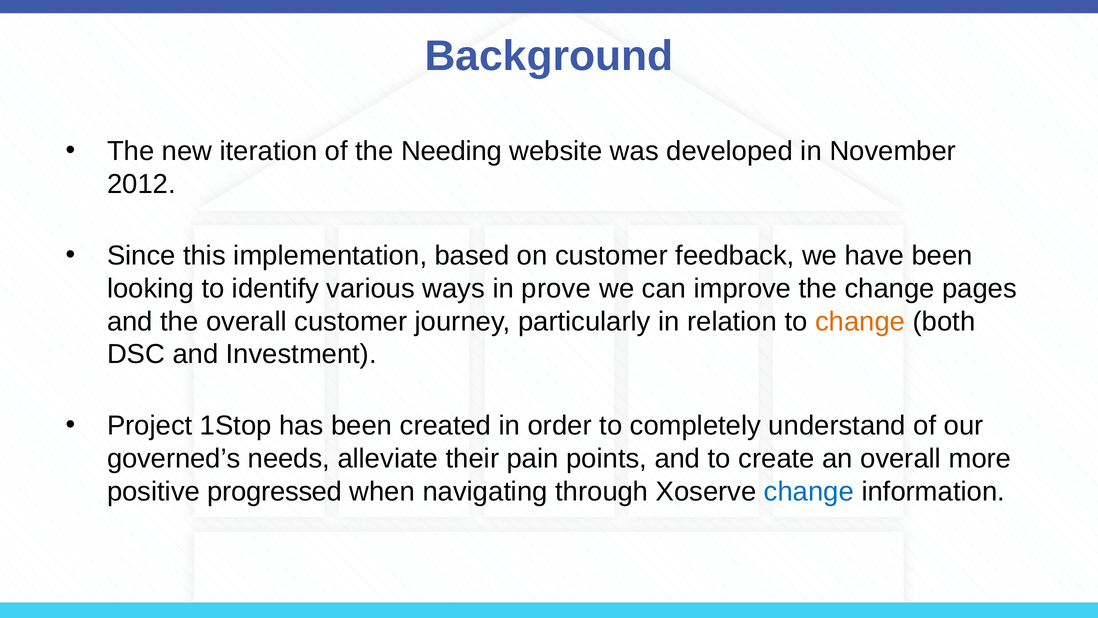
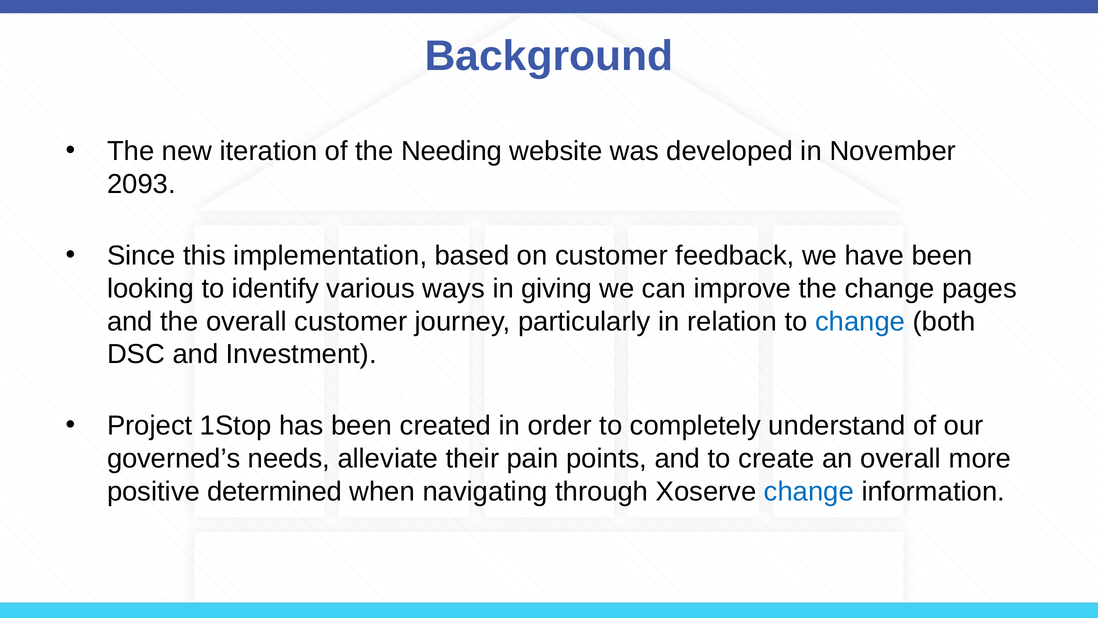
2012: 2012 -> 2093 (141, 184)
prove: prove -> giving (557, 288)
change colour: orange -> blue (860, 321)
progressed: progressed -> determined (275, 491)
